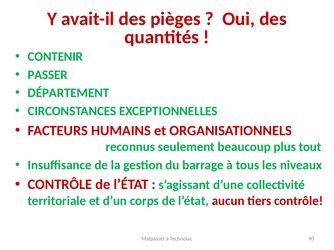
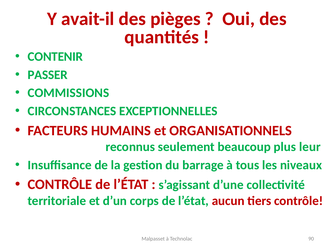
DÉPARTEMENT: DÉPARTEMENT -> COMMISSIONS (68, 93)
tout: tout -> leur (310, 147)
